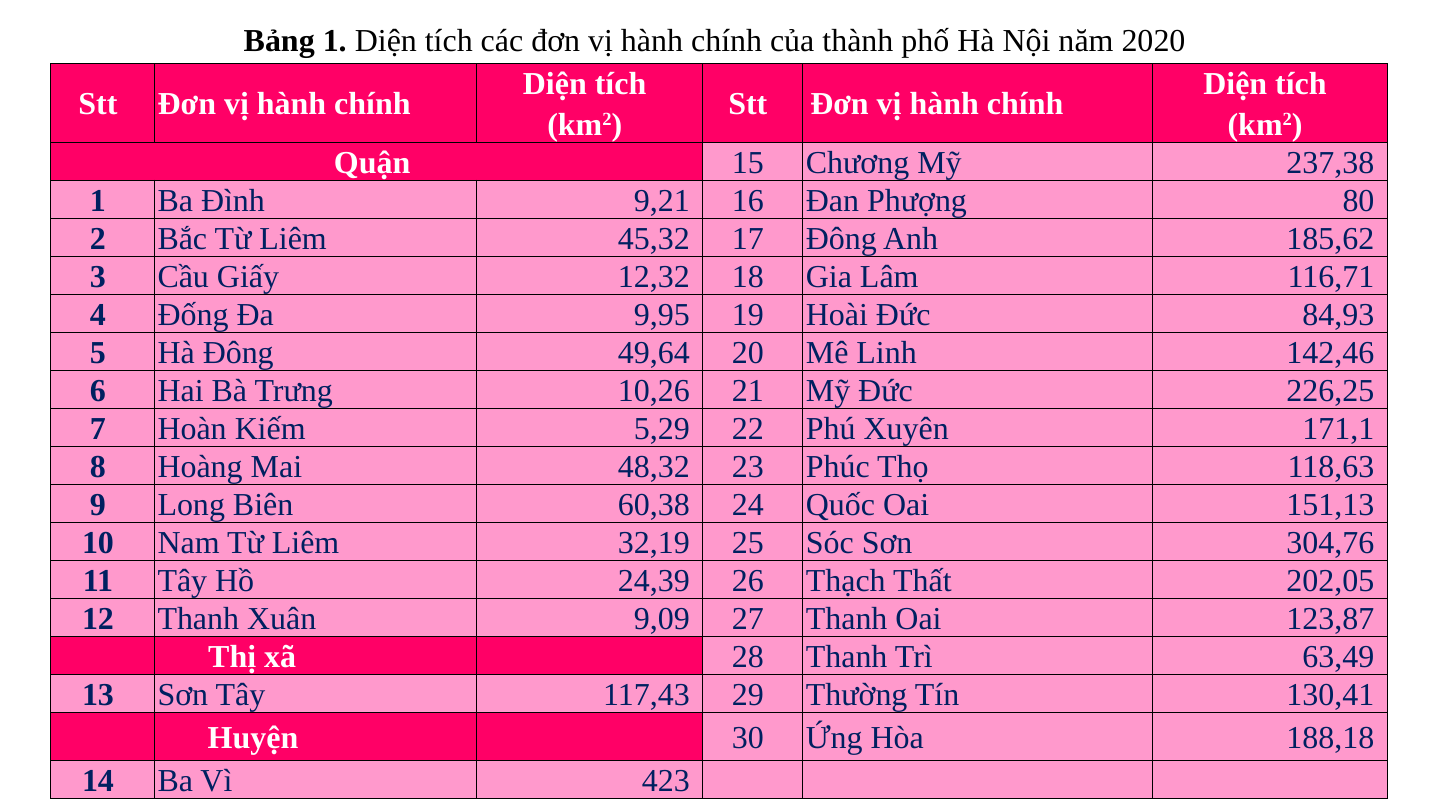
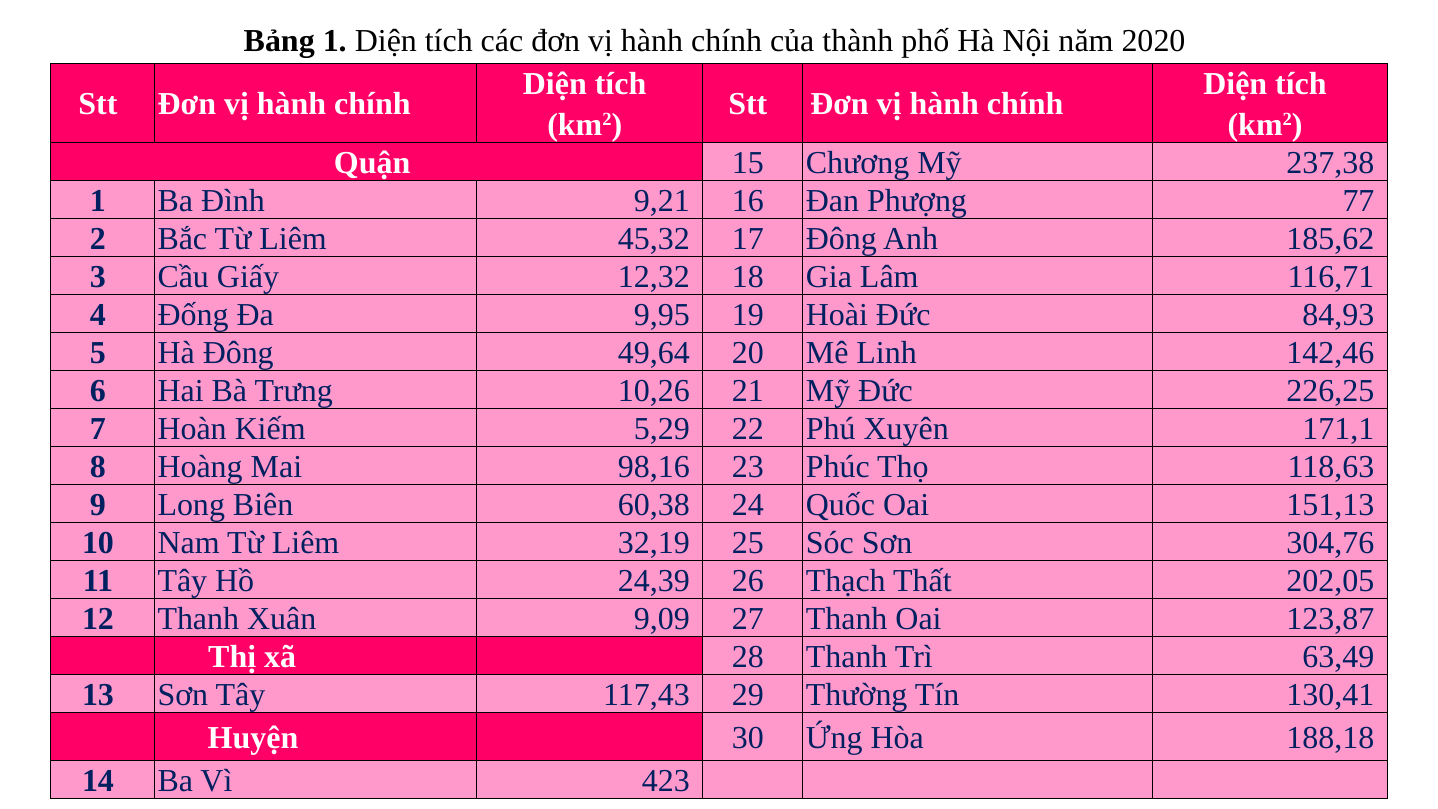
80: 80 -> 77 (1358, 201)
48,32: 48,32 -> 98,16 (654, 466)
